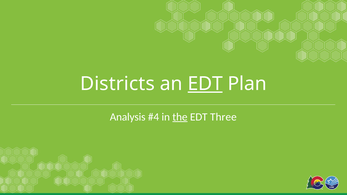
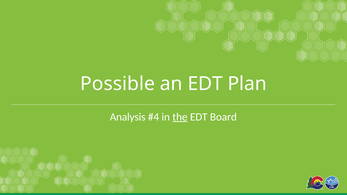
Districts: Districts -> Possible (117, 84)
EDT underline: present -> none (205, 84)
Three: Three -> Board (223, 117)
